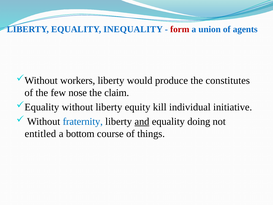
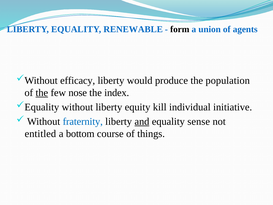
INEQUALITY: INEQUALITY -> RENEWABLE (133, 29)
form colour: red -> black (180, 29)
workers: workers -> efficacy (78, 80)
constitutes: constitutes -> population (228, 80)
the underline: none -> present (42, 93)
claim: claim -> index (117, 93)
doing: doing -> sense (199, 121)
